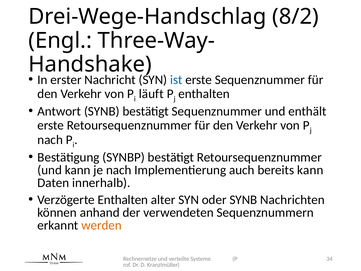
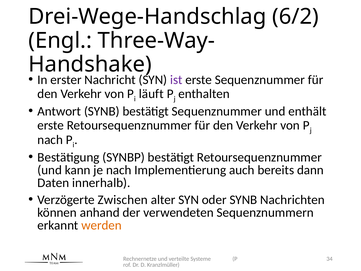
8/2: 8/2 -> 6/2 (295, 17)
ist colour: blue -> purple (176, 80)
bereits kann: kann -> dann (310, 170)
Verzögerte Enthalten: Enthalten -> Zwischen (123, 200)
